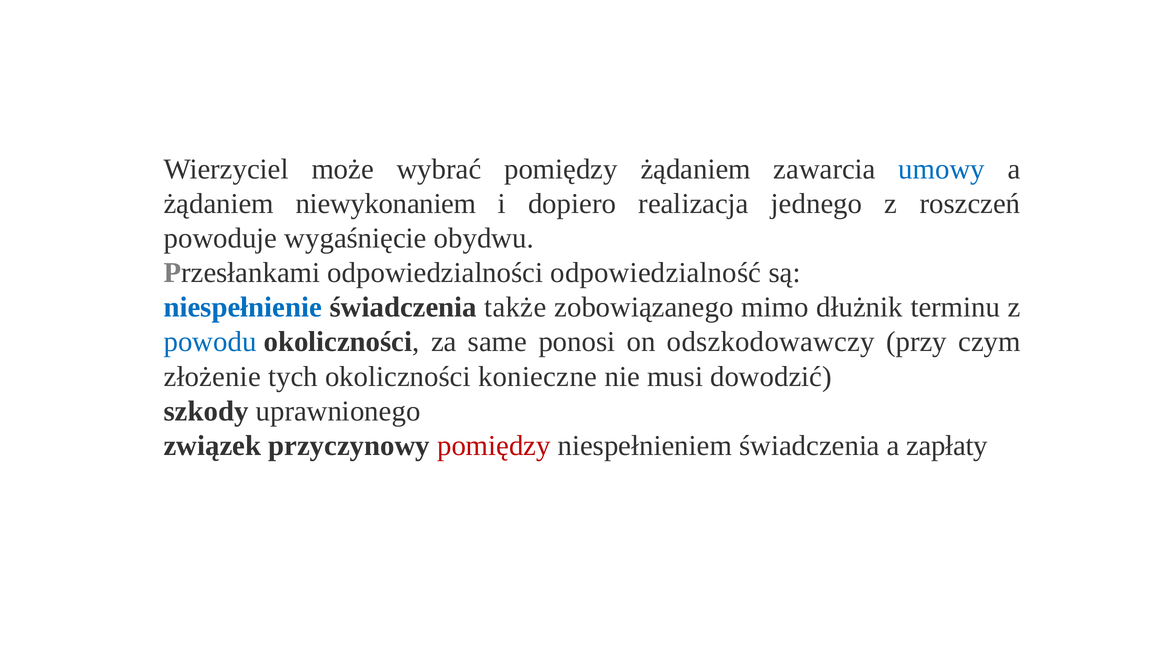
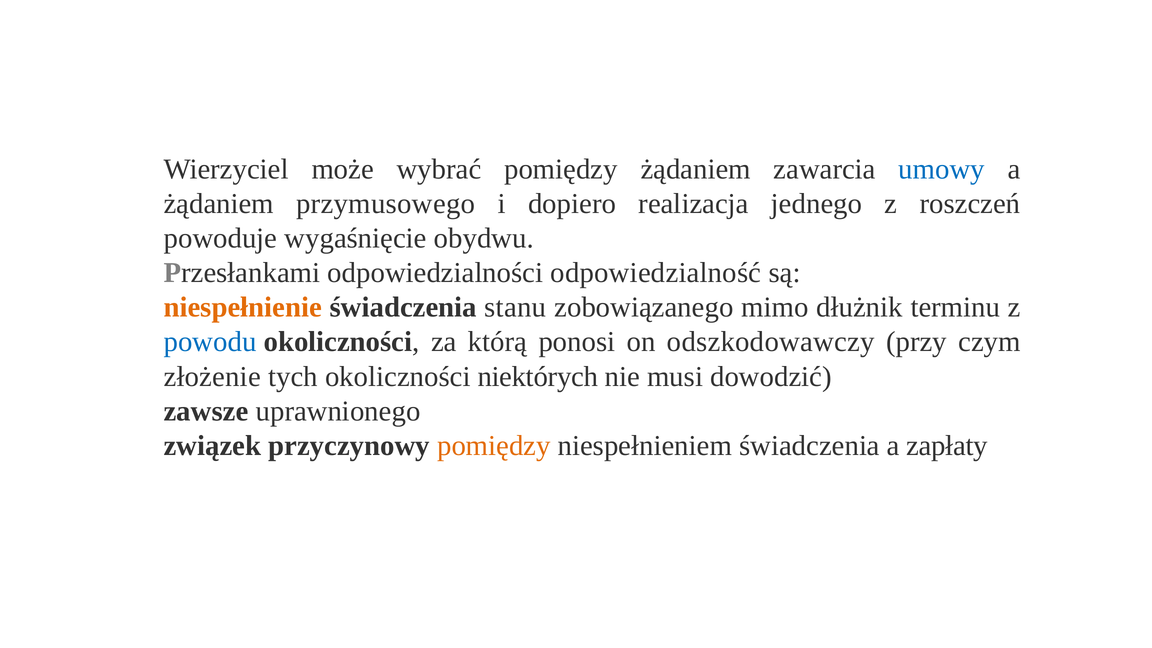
niewykonaniem: niewykonaniem -> przymusowego (386, 204)
niespełnienie colour: blue -> orange (243, 307)
także: także -> stanu (515, 307)
same: same -> którą (497, 342)
konieczne: konieczne -> niektórych (538, 377)
szkody: szkody -> zawsze (206, 411)
pomiędzy colour: red -> orange (494, 446)
